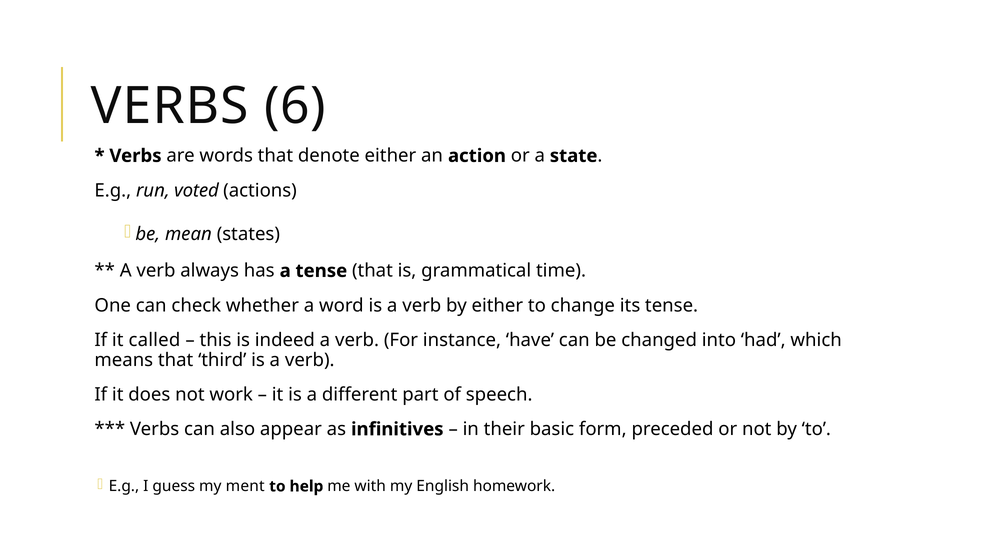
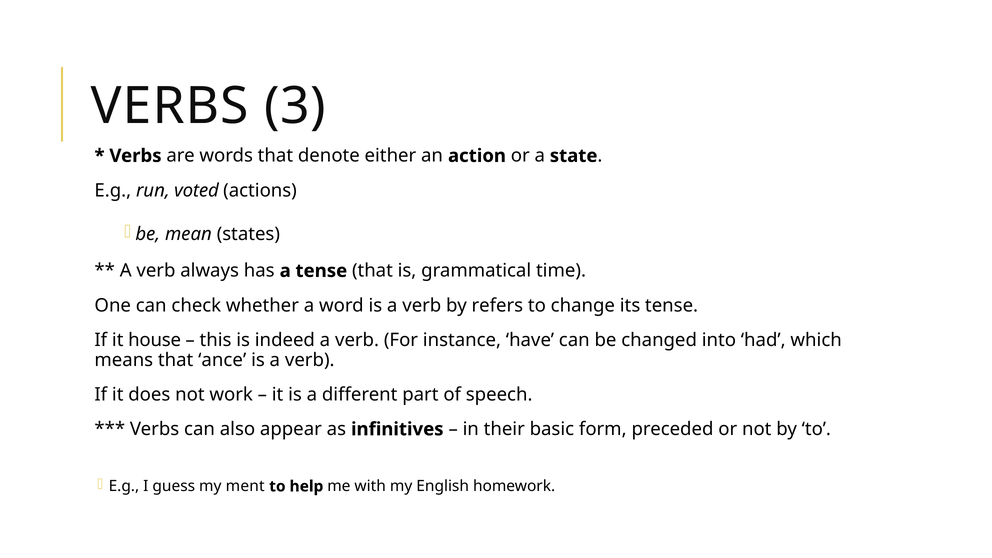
6: 6 -> 3 (295, 106)
by either: either -> refers (497, 305)
called: called -> house (155, 340)
third: third -> ance (222, 360)
